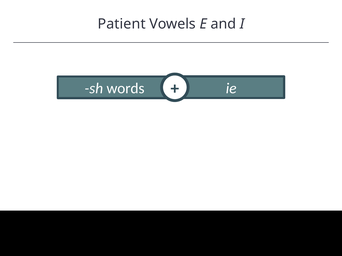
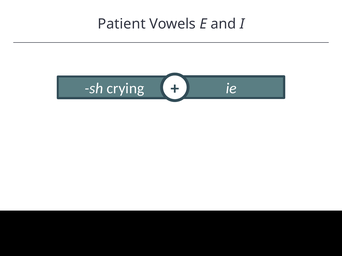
words: words -> crying (125, 89)
